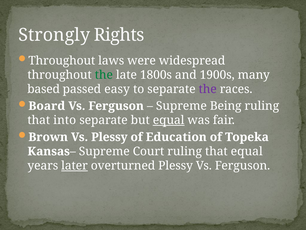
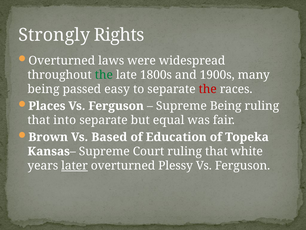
Throughout: Throughout -> Overturned (62, 60)
based: based -> being (43, 89)
the colour: purple -> red (208, 89)
Board: Board -> Places (47, 106)
equal underline: present -> none (169, 120)
Vs Plessy: Plessy -> Based (109, 137)
that equal: equal -> white (247, 151)
